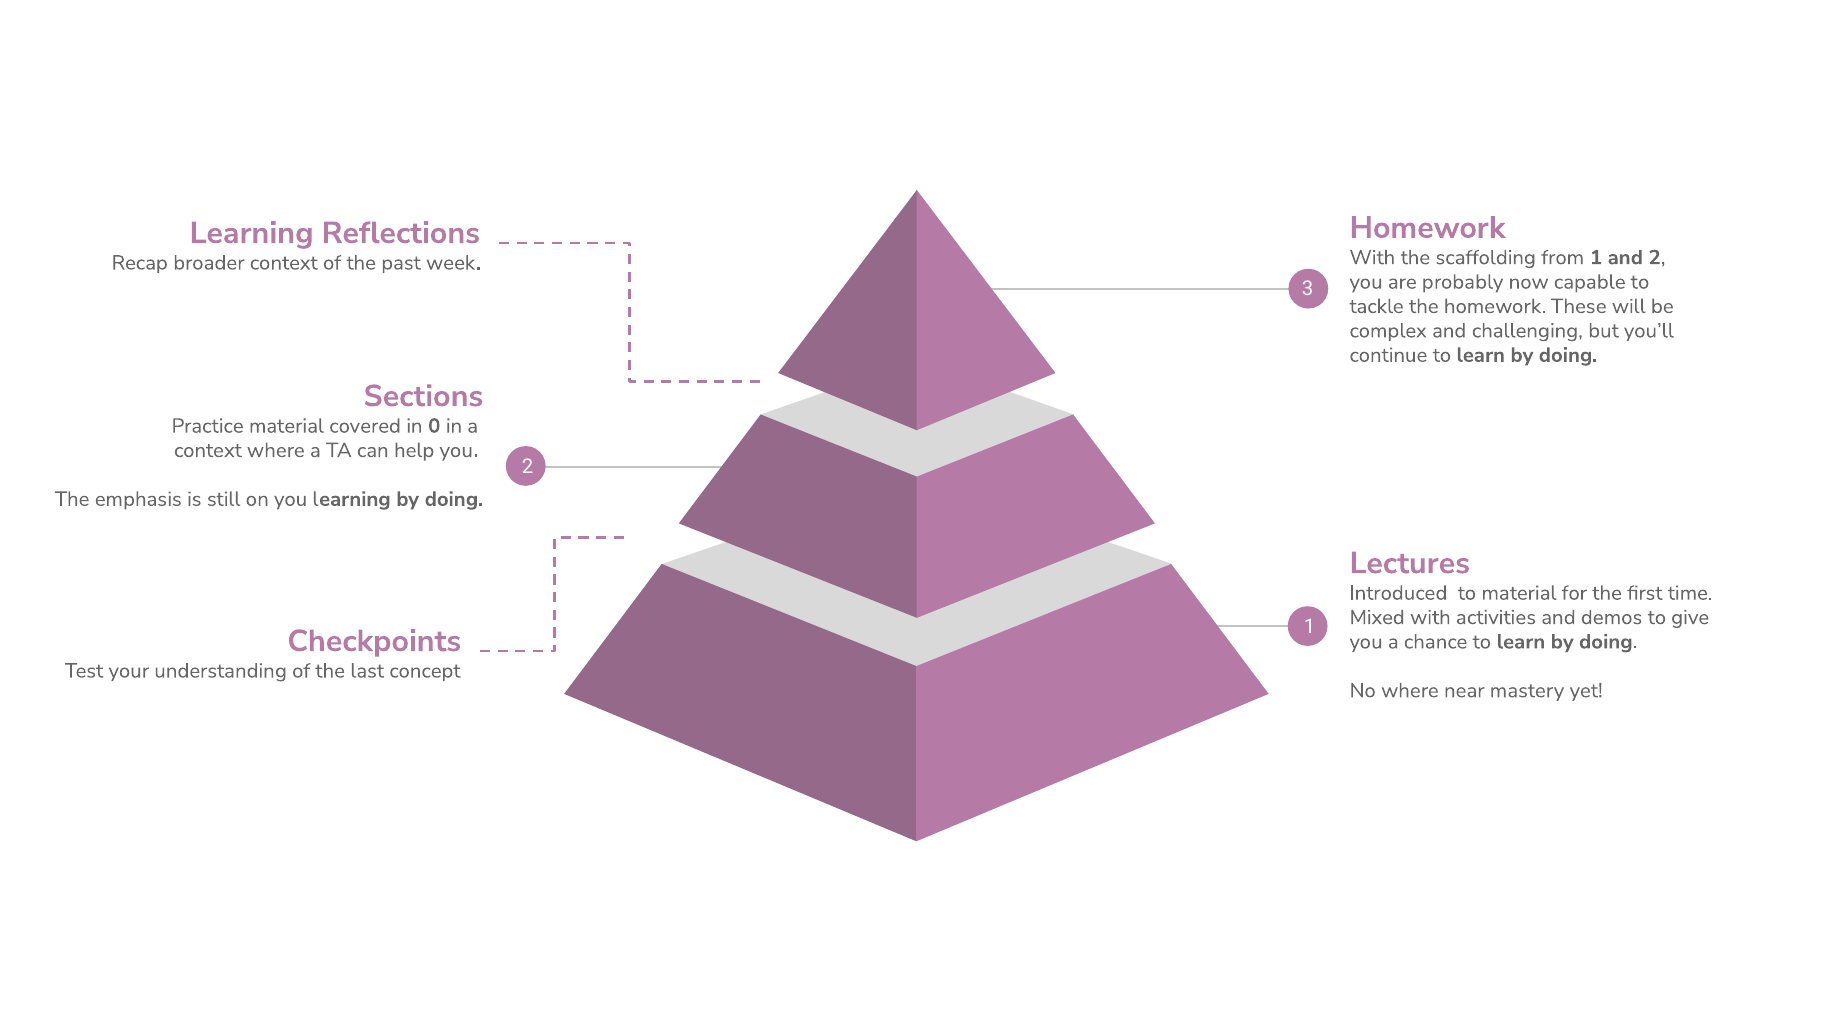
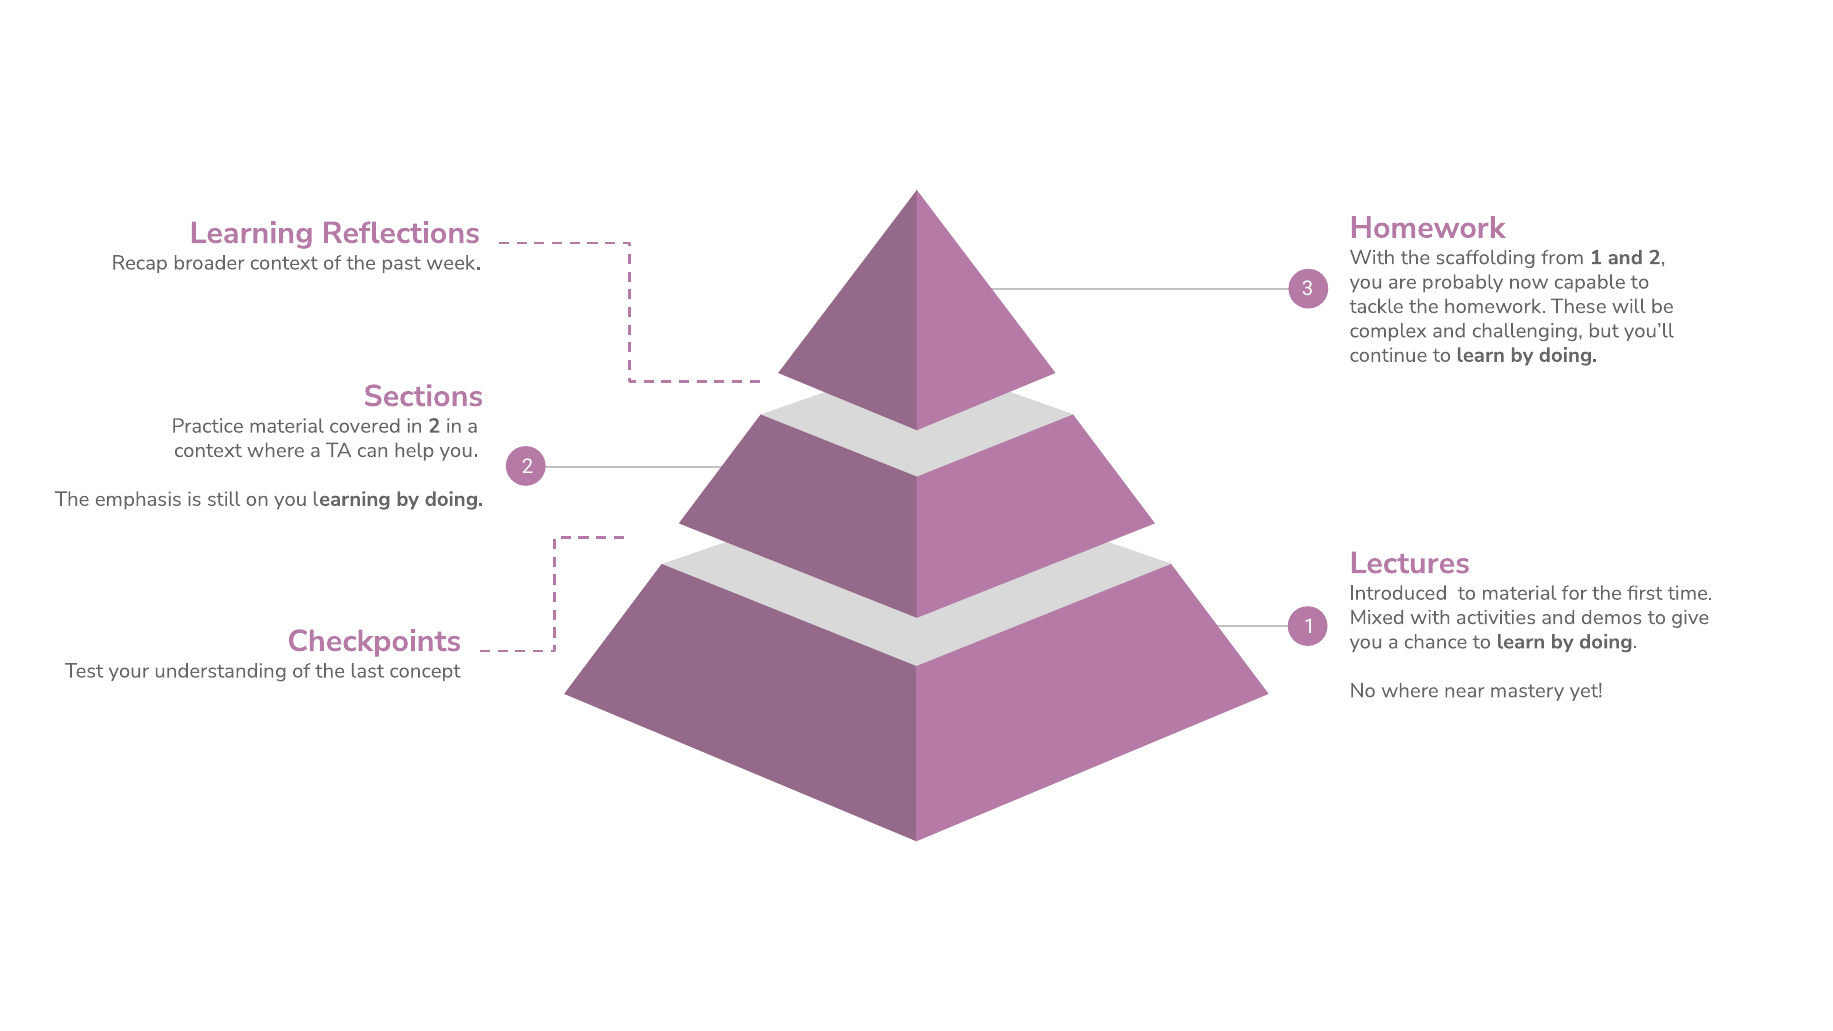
in 0: 0 -> 2 (434, 426)
